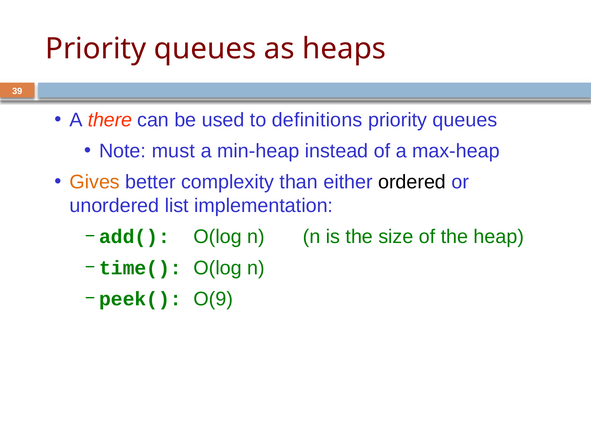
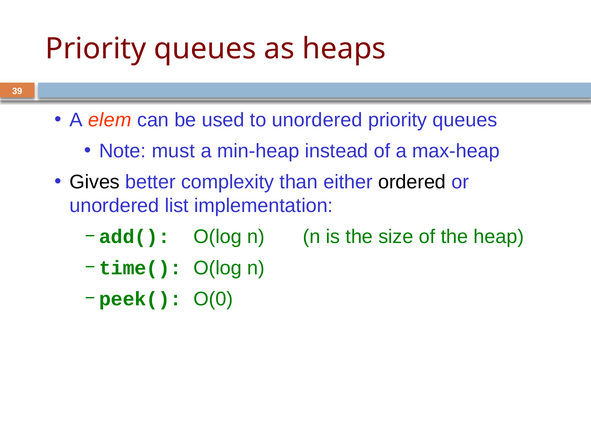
there: there -> elem (110, 120)
to definitions: definitions -> unordered (317, 120)
Gives colour: orange -> black (95, 182)
O(9: O(9 -> O(0 (213, 299)
